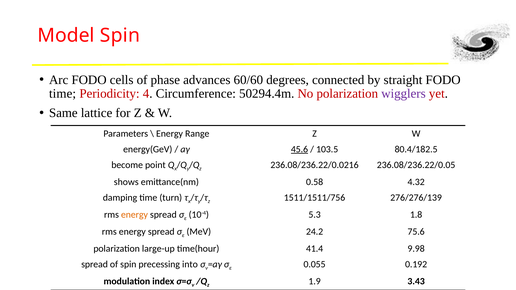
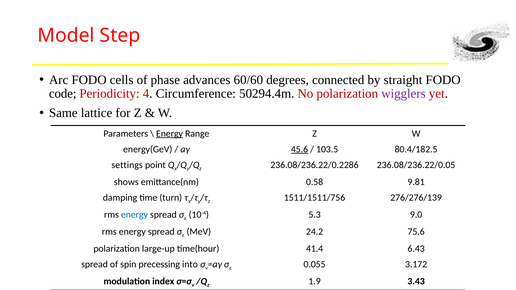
Model Spin: Spin -> Step (120, 35)
time: time -> code (63, 94)
Energy underline: none -> present (170, 134)
become: become -> settings (127, 165)
236.08/236.22/0.0216: 236.08/236.22/0.0216 -> 236.08/236.22/0.2286 (315, 165)
4.32: 4.32 -> 9.81 (416, 182)
energy colour: orange -> blue (134, 215)
1.8: 1.8 -> 9.0 (416, 215)
9.98: 9.98 -> 6.43 (416, 249)
0.192: 0.192 -> 3.172 (416, 264)
